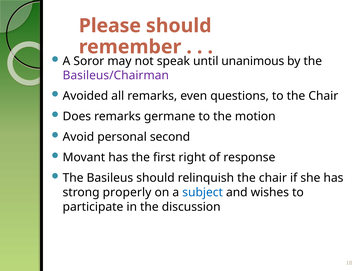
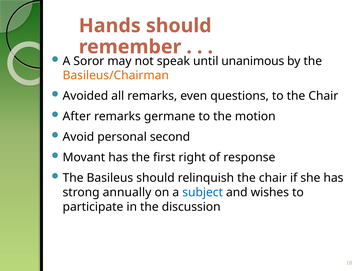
Please: Please -> Hands (110, 26)
Basileus/Chairman colour: purple -> orange (116, 75)
Does: Does -> After (77, 116)
properly: properly -> annually (127, 192)
